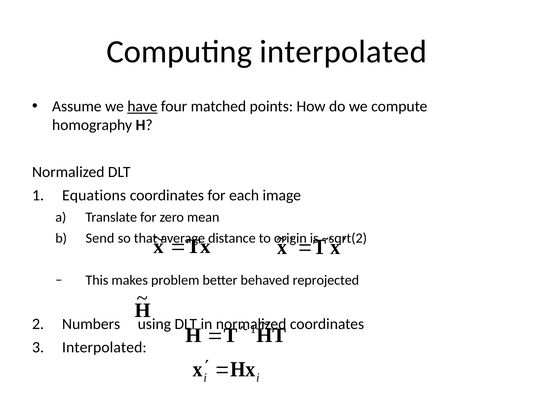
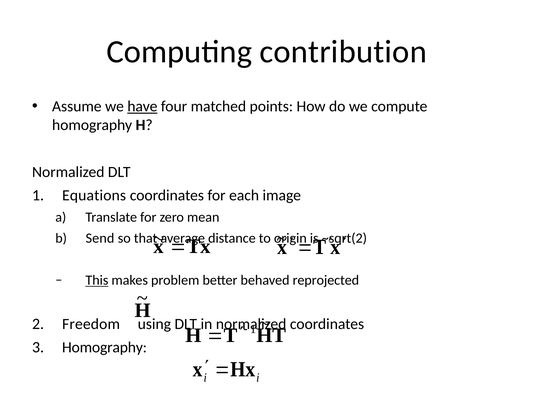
Computing interpolated: interpolated -> contribution (343, 52)
This underline: none -> present (97, 281)
Numbers: Numbers -> Freedom (91, 324)
Interpolated: Interpolated -> Homography (104, 348)
